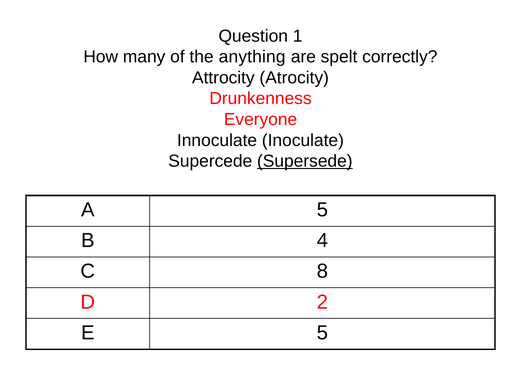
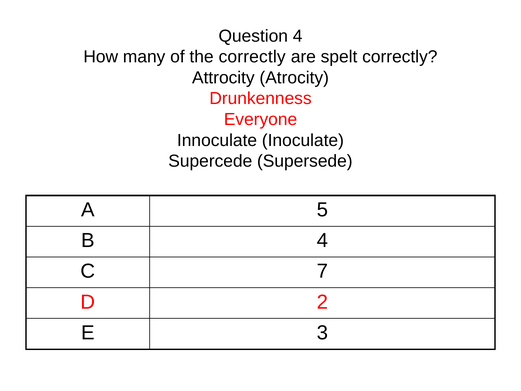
Question 1: 1 -> 4 (298, 36)
the anything: anything -> correctly (252, 57)
Supersede underline: present -> none (305, 161)
8: 8 -> 7 (322, 271)
E 5: 5 -> 3 (322, 332)
